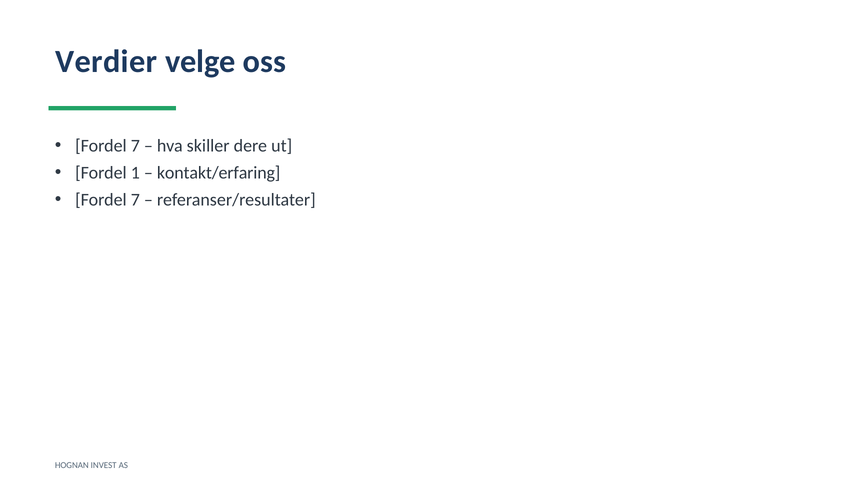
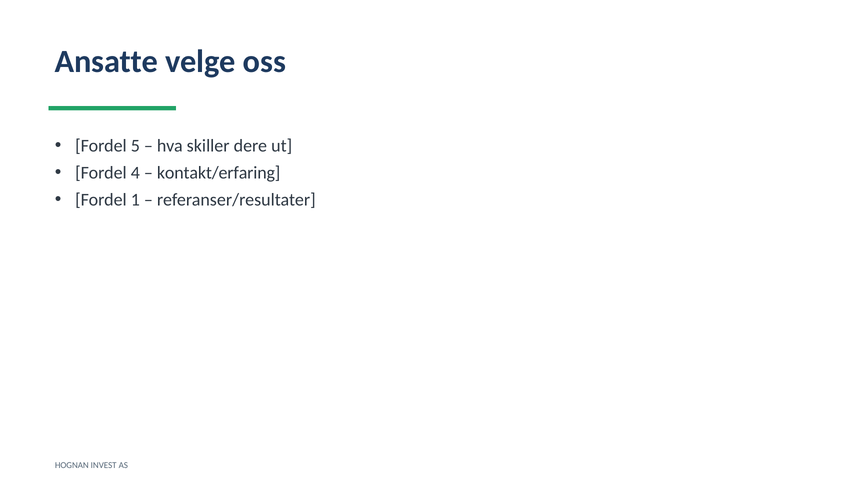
Verdier: Verdier -> Ansatte (106, 62)
7: 7 -> 5 (135, 146)
1: 1 -> 4 (135, 173)
7: 7 -> 1 (135, 200)
